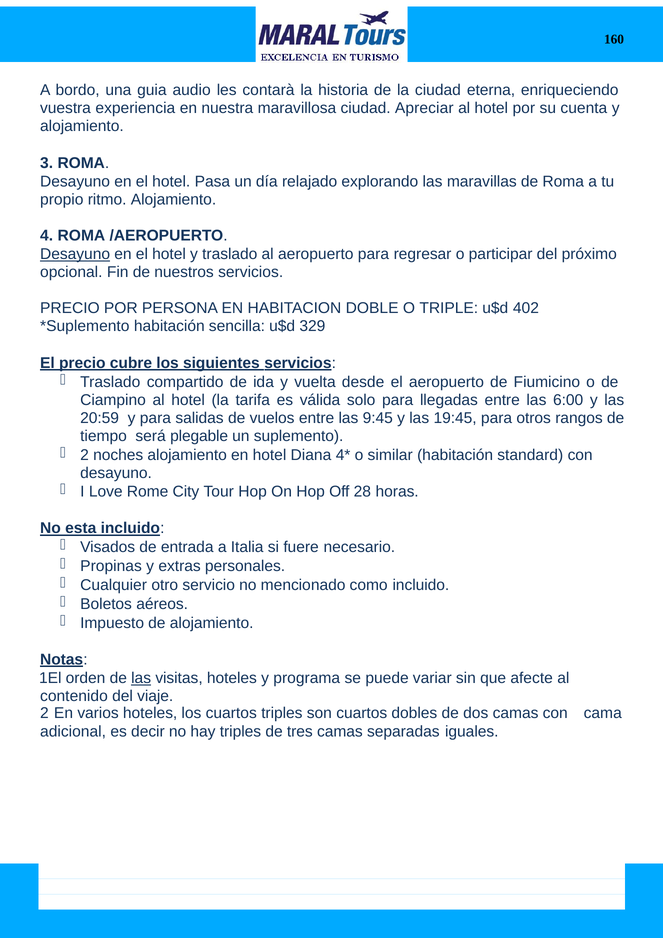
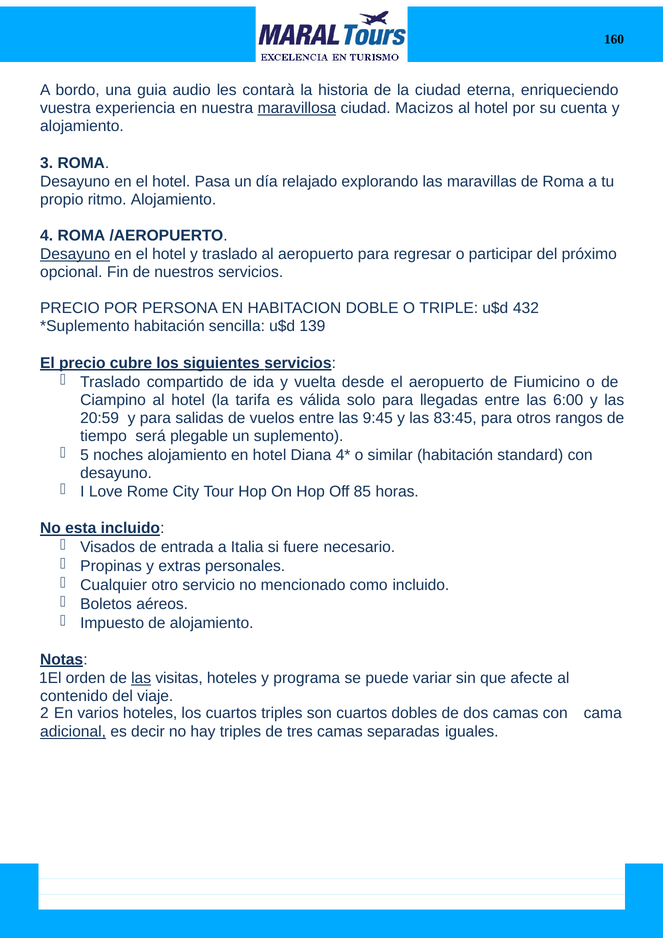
maravillosa underline: none -> present (297, 108)
Apreciar: Apreciar -> Macizos (424, 108)
402: 402 -> 432 (526, 308)
329: 329 -> 139 (312, 326)
19:45: 19:45 -> 83:45 (455, 418)
2: 2 -> 5 (85, 455)
28: 28 -> 85 (362, 492)
adicional underline: none -> present (73, 732)
